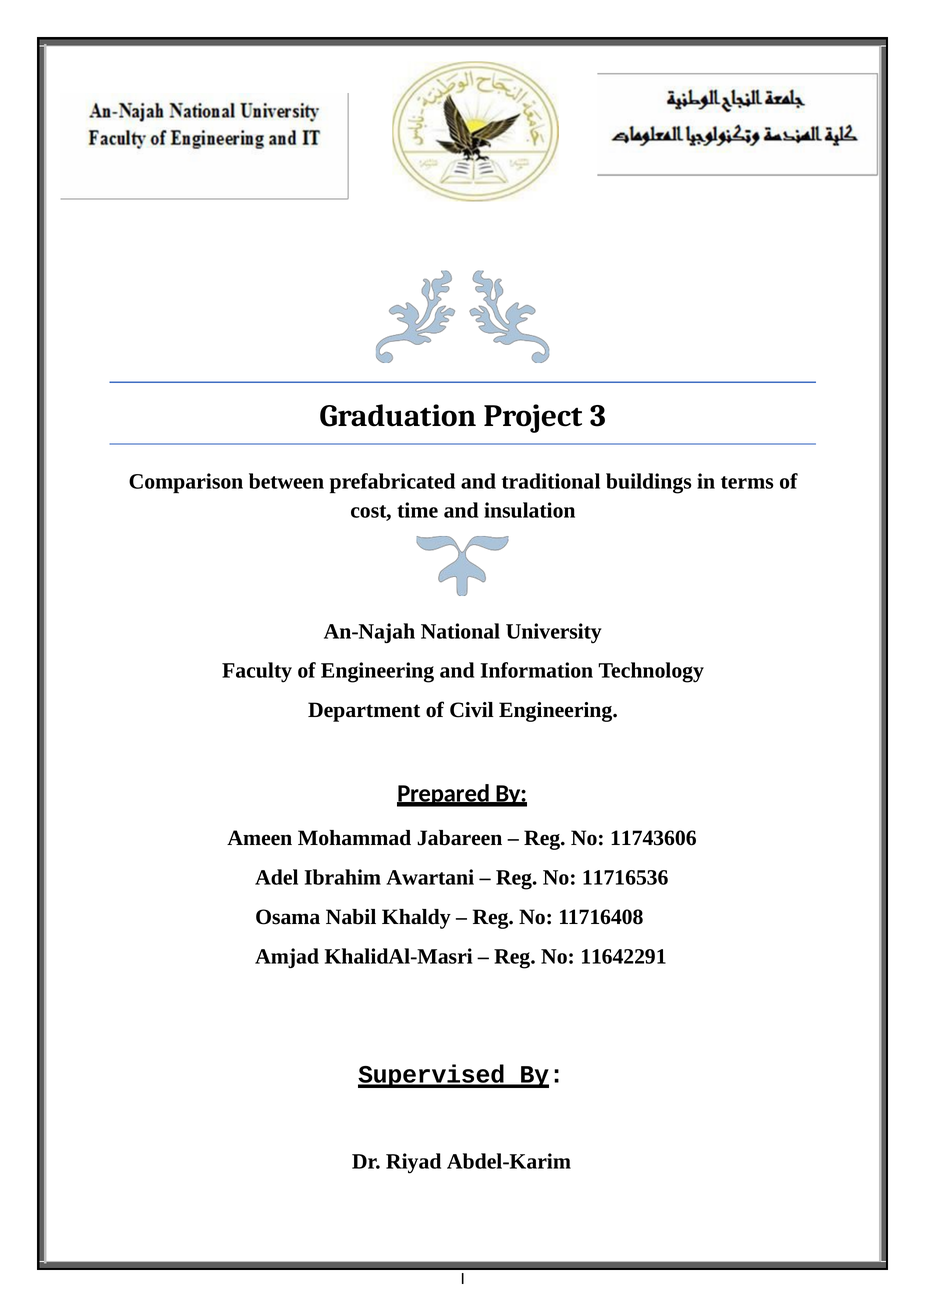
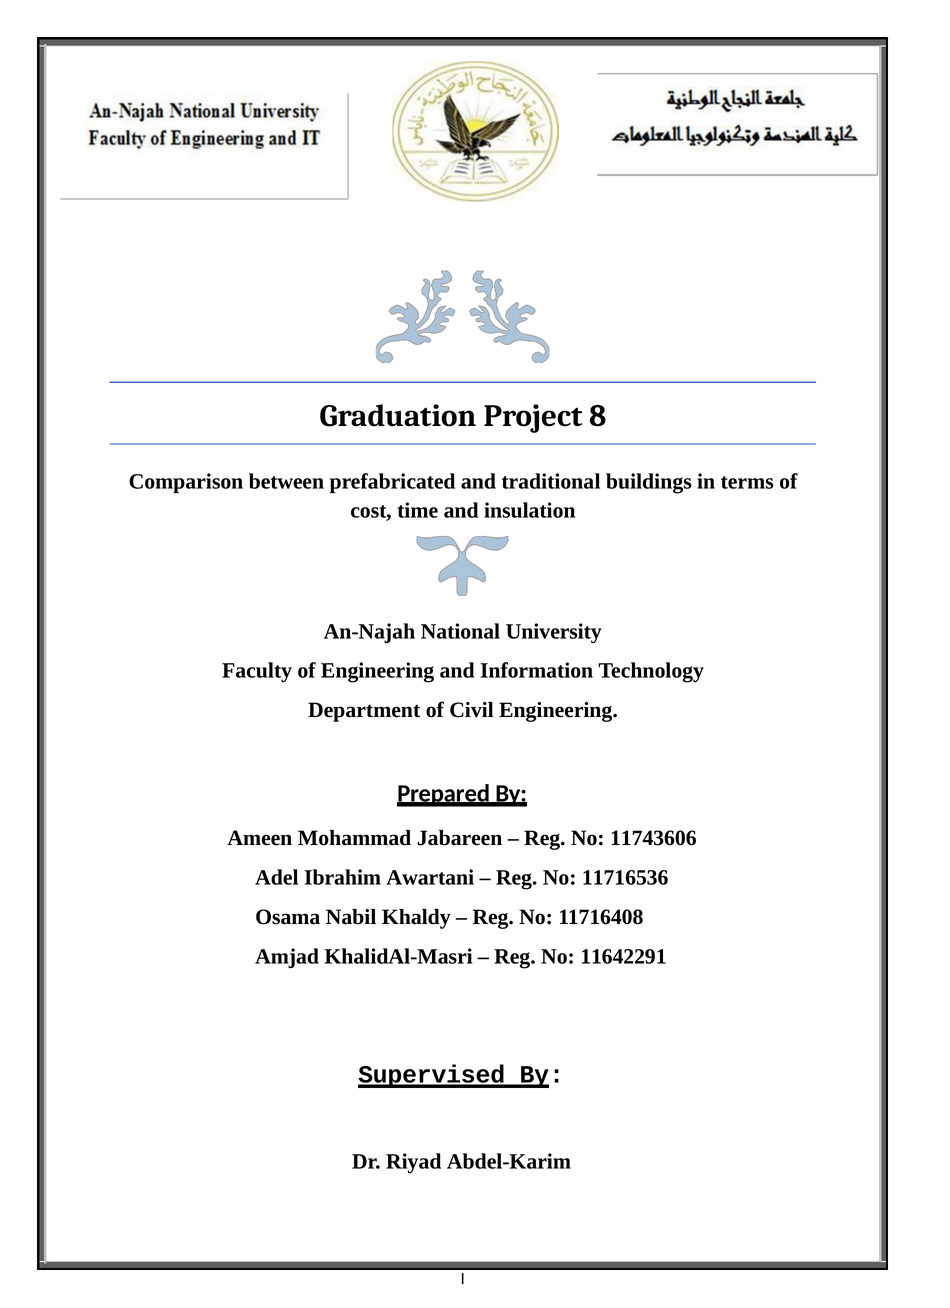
3: 3 -> 8 (598, 416)
